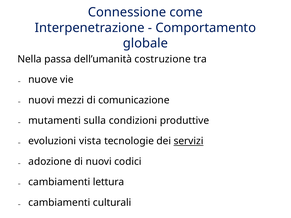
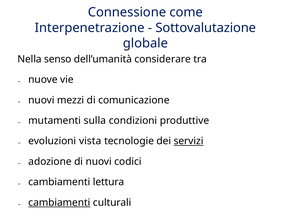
Comportamento: Comportamento -> Sottovalutazione (206, 28)
passa: passa -> senso (58, 59)
costruzione: costruzione -> considerare (163, 59)
cambiamenti underline: none -> present (59, 203)
